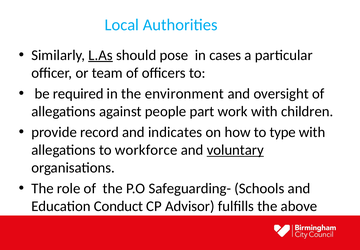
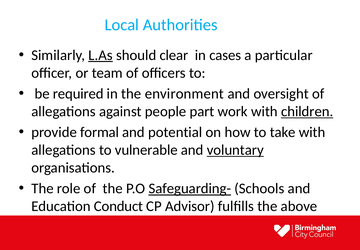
pose: pose -> clear (174, 55)
children underline: none -> present (307, 111)
record: record -> formal (100, 132)
indicates: indicates -> potential (175, 132)
type: type -> take (283, 132)
workforce: workforce -> vulnerable (146, 150)
Safeguarding- underline: none -> present (190, 188)
